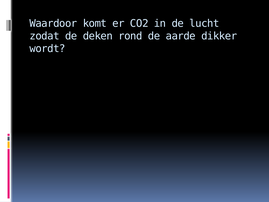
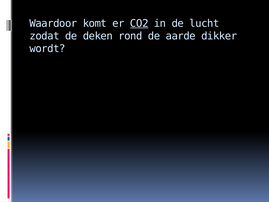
CO2 underline: none -> present (139, 23)
